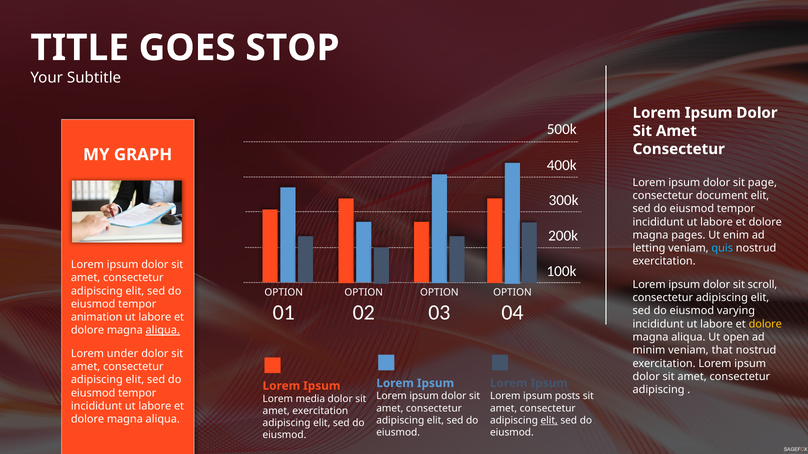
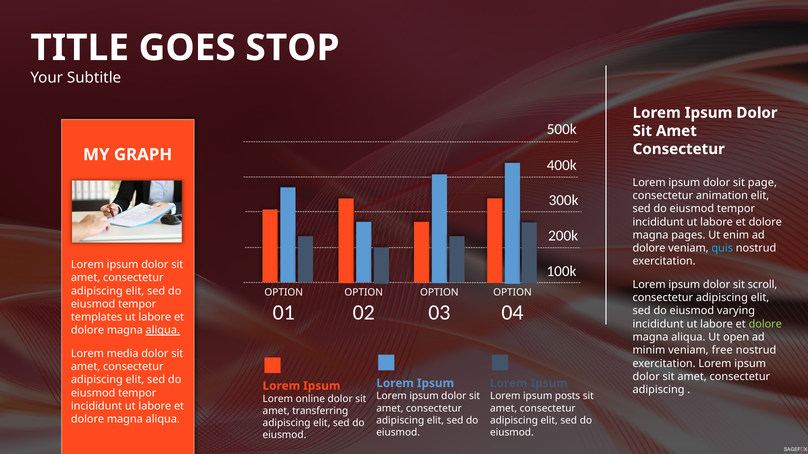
document: document -> animation (722, 196)
letting: letting -> dolore (649, 249)
animation: animation -> templates (97, 318)
dolore colour: yellow -> light green (765, 324)
that: that -> free (722, 351)
under: under -> media (123, 354)
media: media -> online (310, 399)
amet exercitation: exercitation -> transferring (320, 411)
elit underline: present -> none (549, 421)
